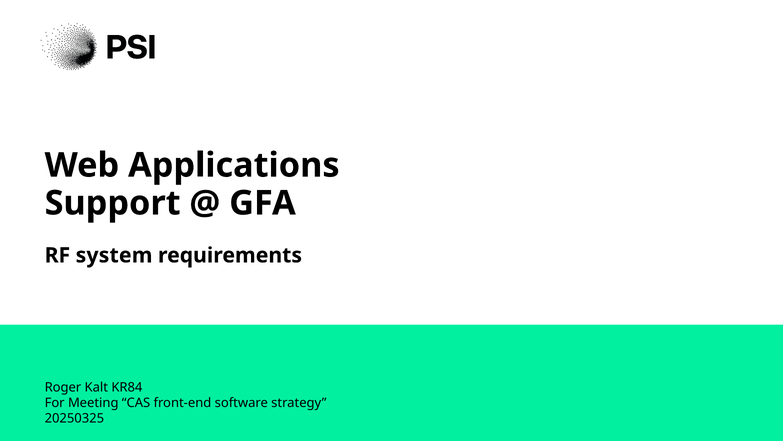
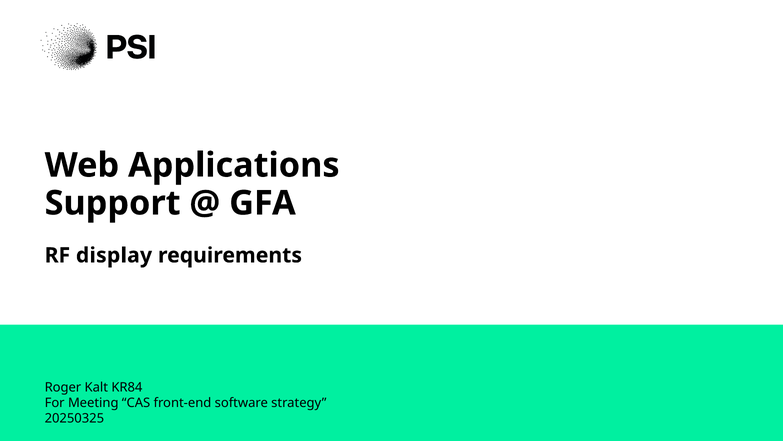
system: system -> display (114, 255)
